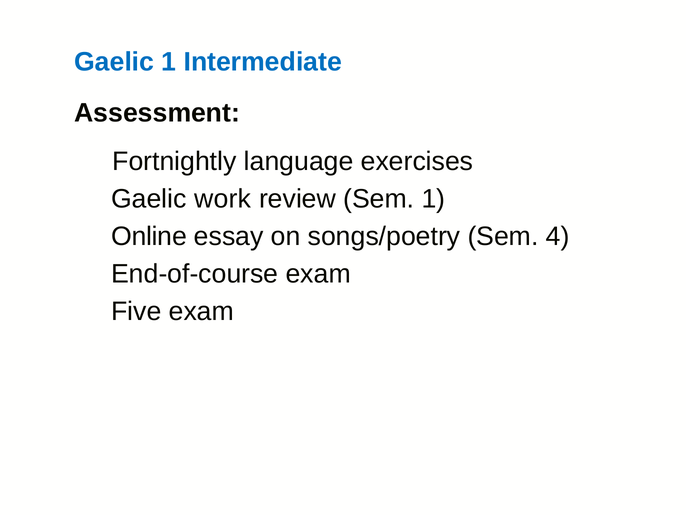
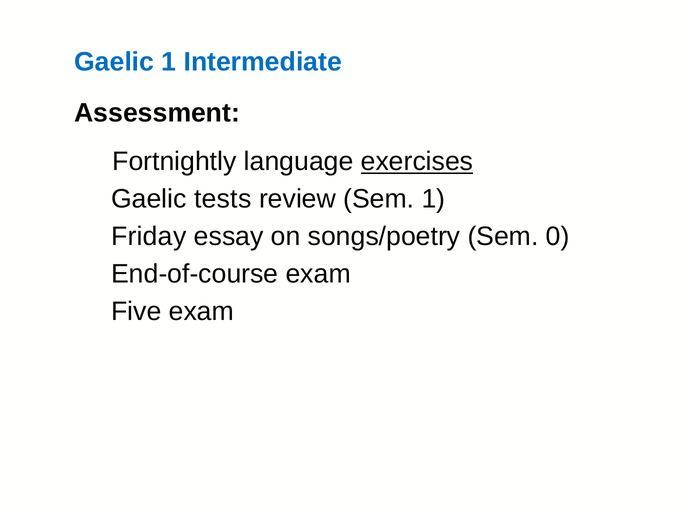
exercises underline: none -> present (417, 161)
work: work -> tests (223, 199)
Online: Online -> Friday (149, 236)
4: 4 -> 0 (558, 236)
